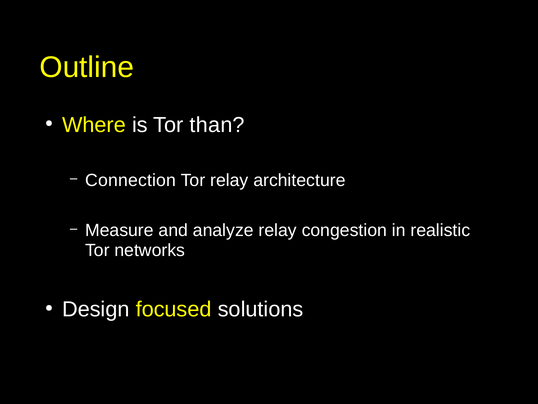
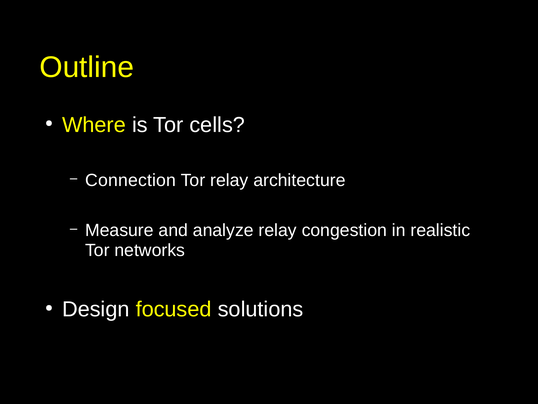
than: than -> cells (217, 125)
